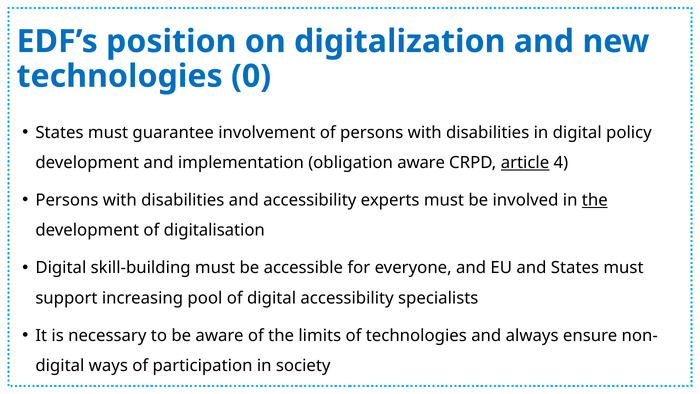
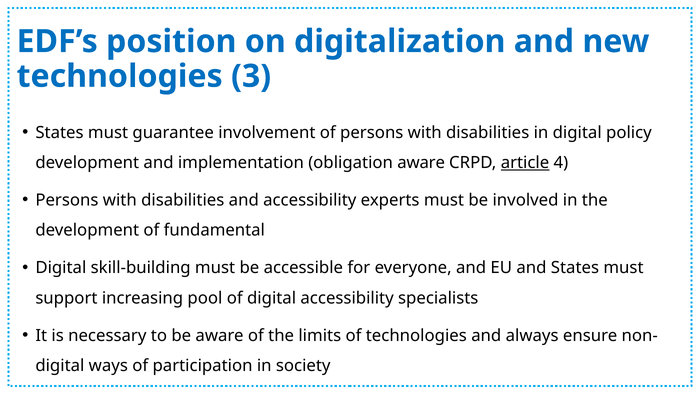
0: 0 -> 3 (251, 76)
the underline: present -> none (595, 200)
digitalisation: digitalisation -> fundamental (214, 230)
